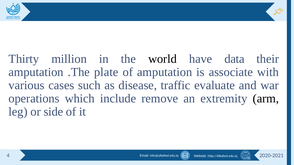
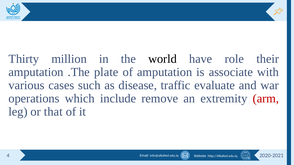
data: data -> role (234, 59)
arm colour: black -> red (266, 99)
side: side -> that (53, 112)
